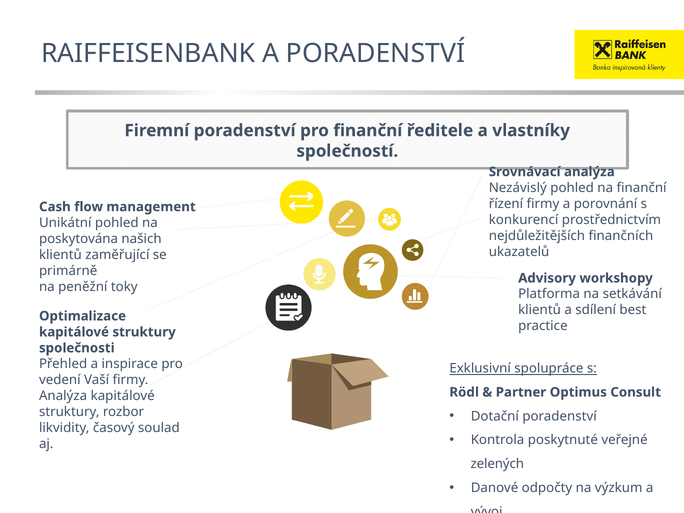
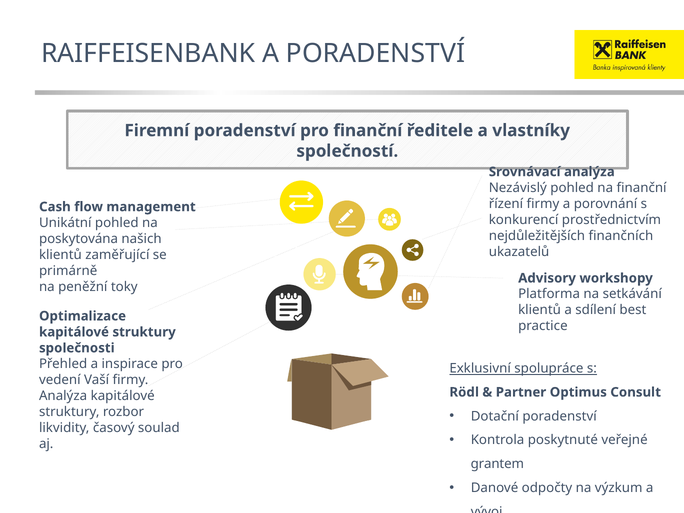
zelených: zelených -> grantem (497, 464)
